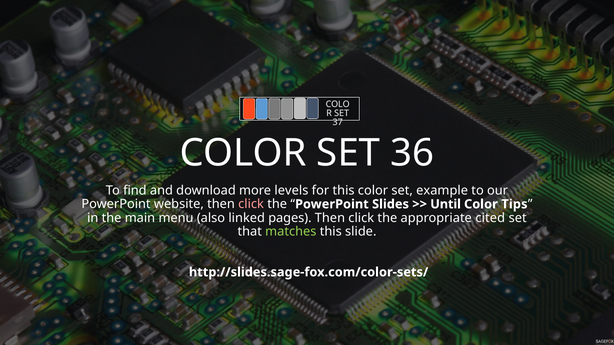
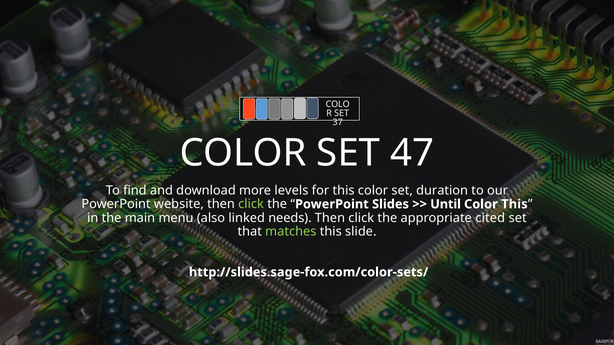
36: 36 -> 47 (412, 153)
example: example -> duration (442, 191)
click colour: pink -> light green (251, 204)
Color Tips: Tips -> This (514, 204)
pages: pages -> needs (290, 218)
